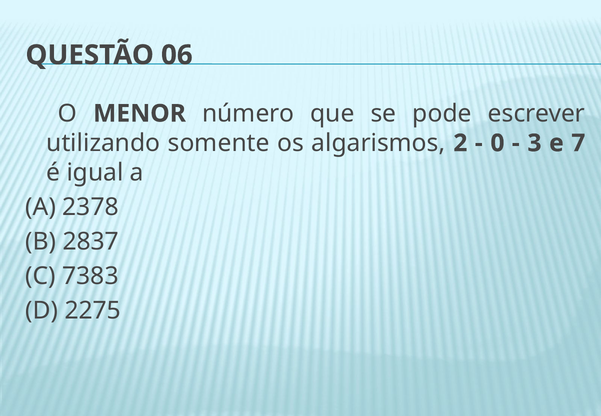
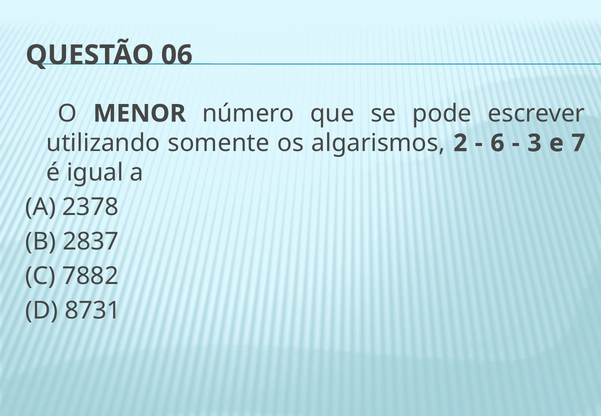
0: 0 -> 6 (497, 143)
7383: 7383 -> 7882 (90, 276)
2275: 2275 -> 8731 (93, 311)
